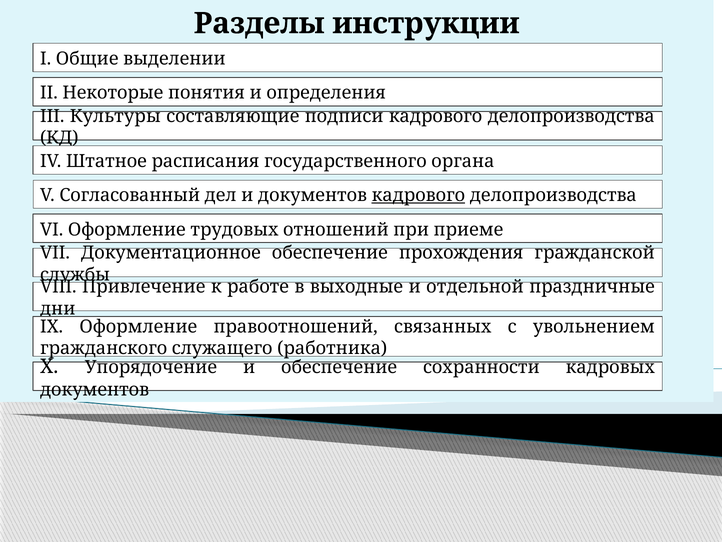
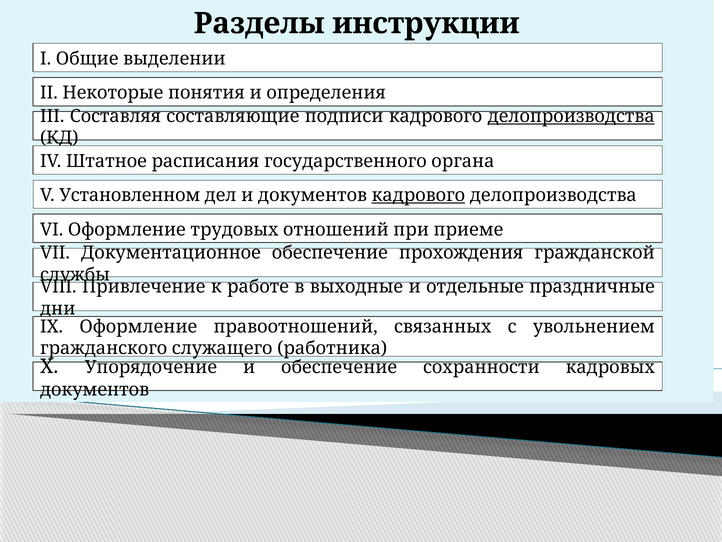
Культуры: Культуры -> Составляя (115, 116)
делопроизводства underline: none -> present (571, 116)
Согласованный: Согласованный -> Установленном (130, 195)
отдельной: отдельной -> отдельные (475, 287)
